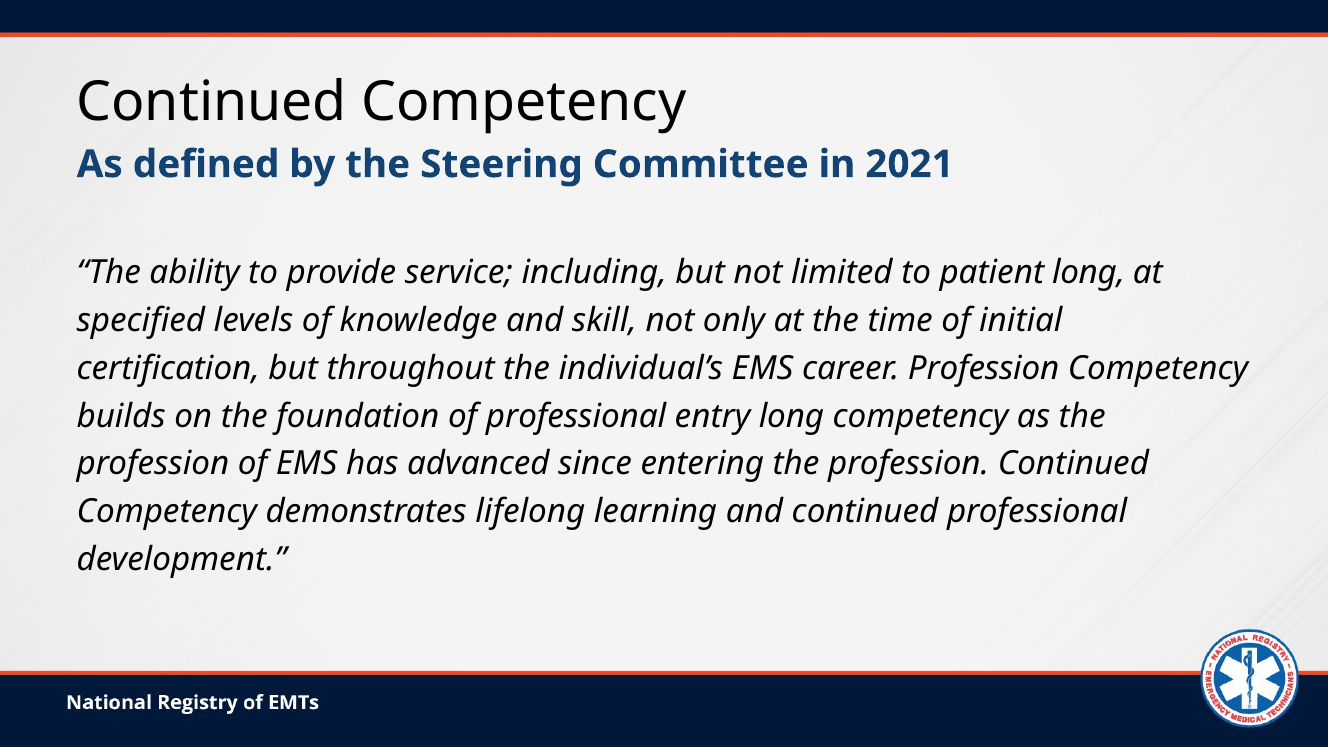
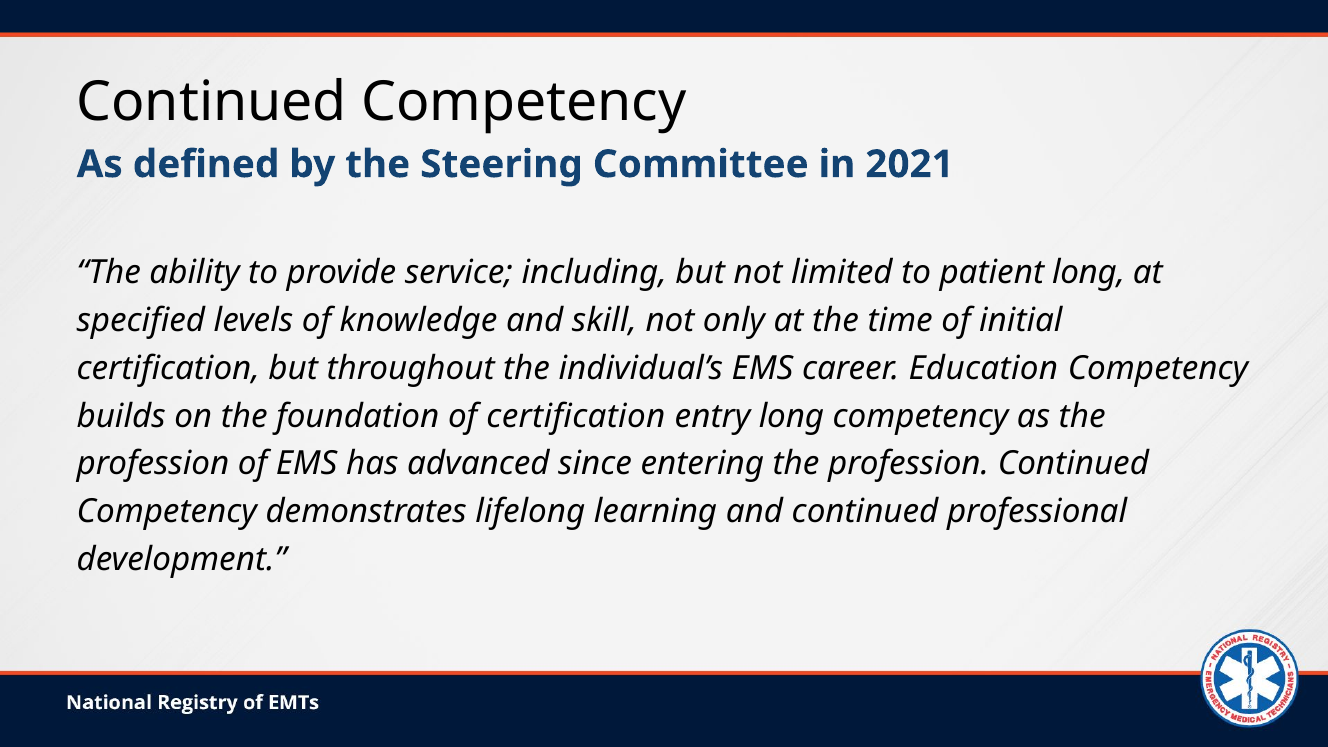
career Profession: Profession -> Education (983, 368)
of professional: professional -> certification (576, 416)
